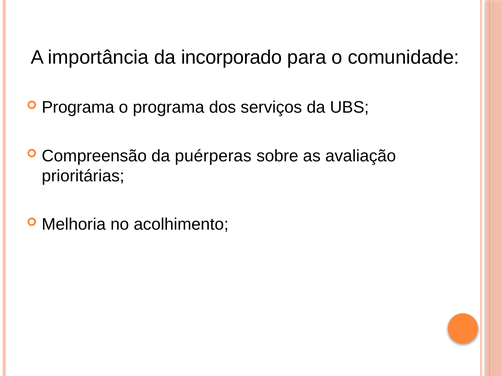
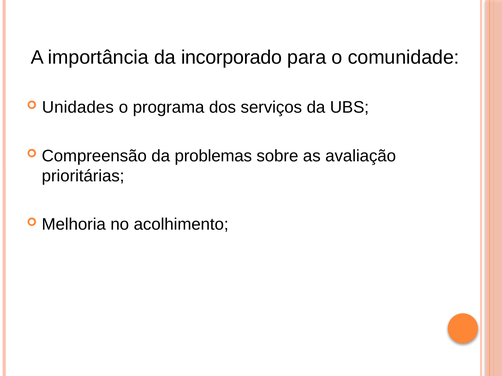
Programa: Programa -> Unidades (78, 108)
puérperas: puérperas -> problemas (213, 156)
